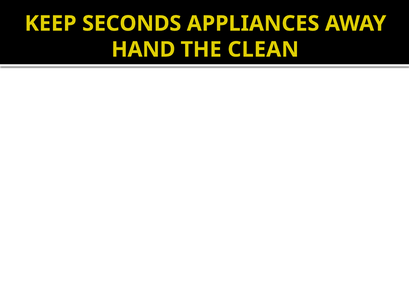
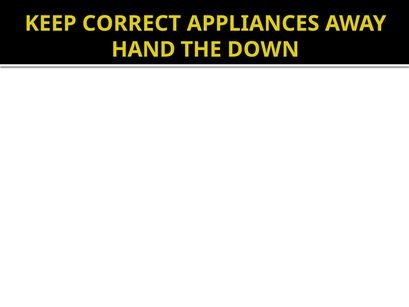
SECONDS: SECONDS -> CORRECT (132, 24)
CLEAN: CLEAN -> DOWN (263, 49)
